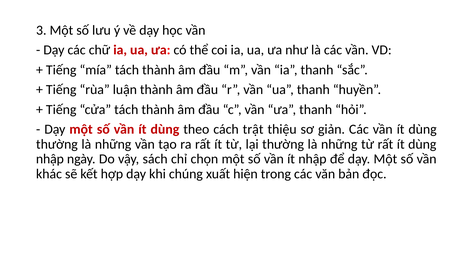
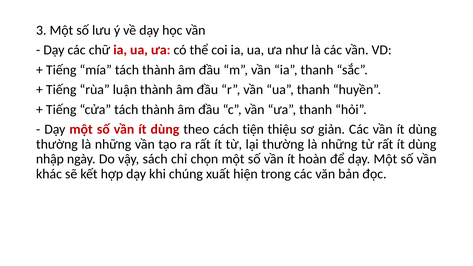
trật: trật -> tiện (253, 129)
ít nhập: nhập -> hoàn (312, 159)
